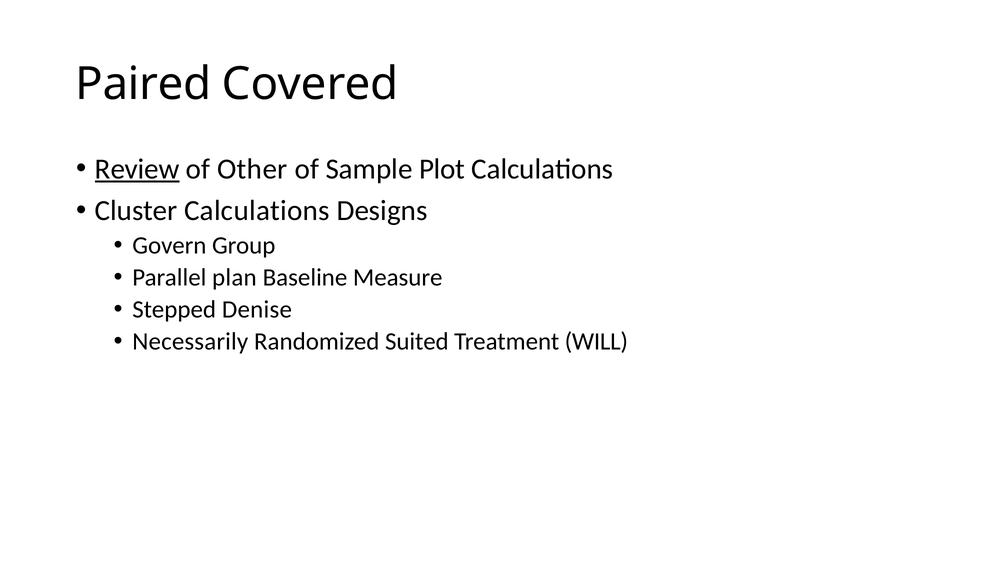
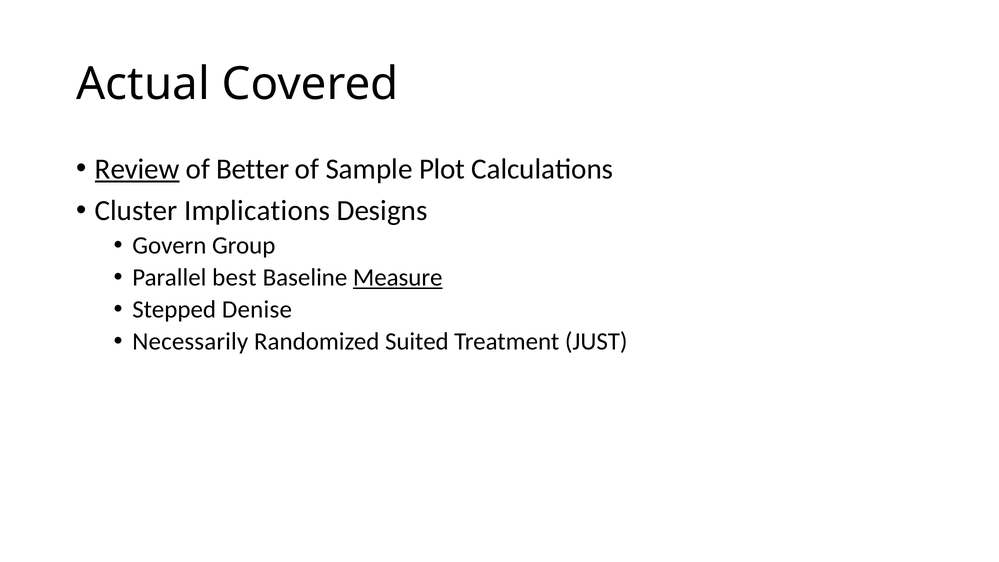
Paired: Paired -> Actual (143, 84)
Other: Other -> Better (253, 169)
Cluster Calculations: Calculations -> Implications (257, 211)
plan: plan -> best (234, 277)
Measure underline: none -> present (398, 277)
WILL: WILL -> JUST (596, 342)
